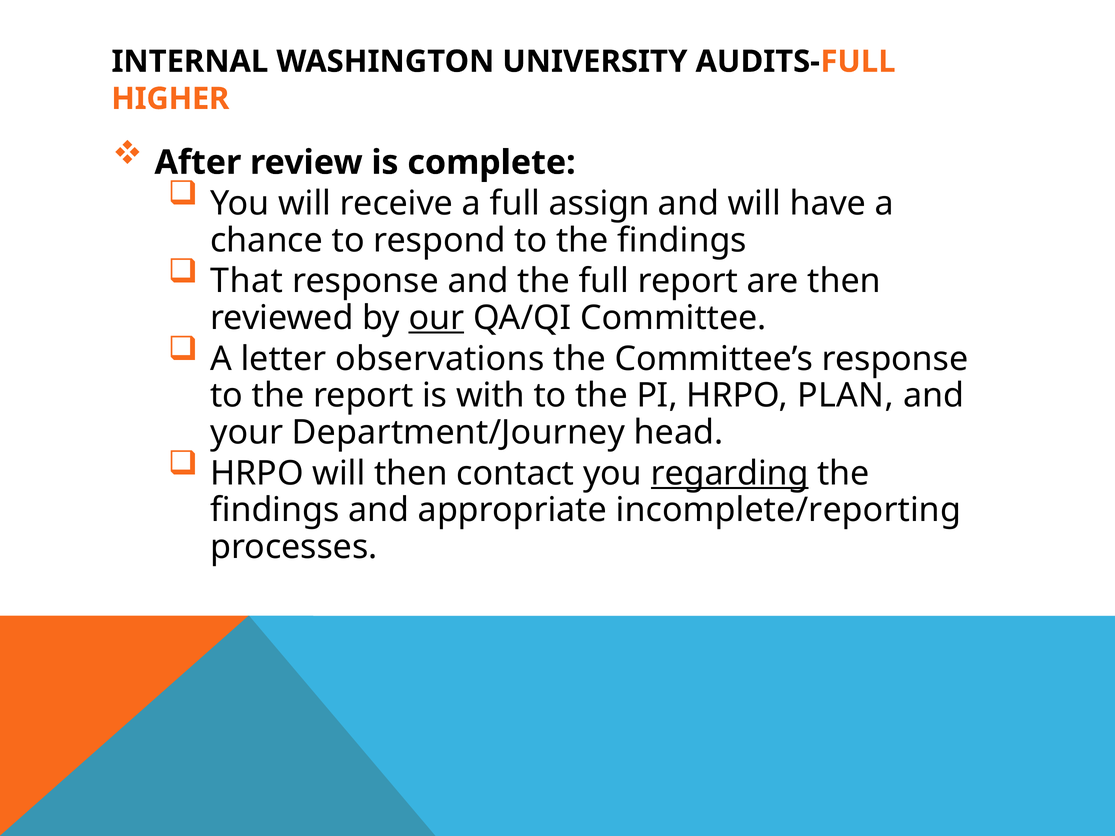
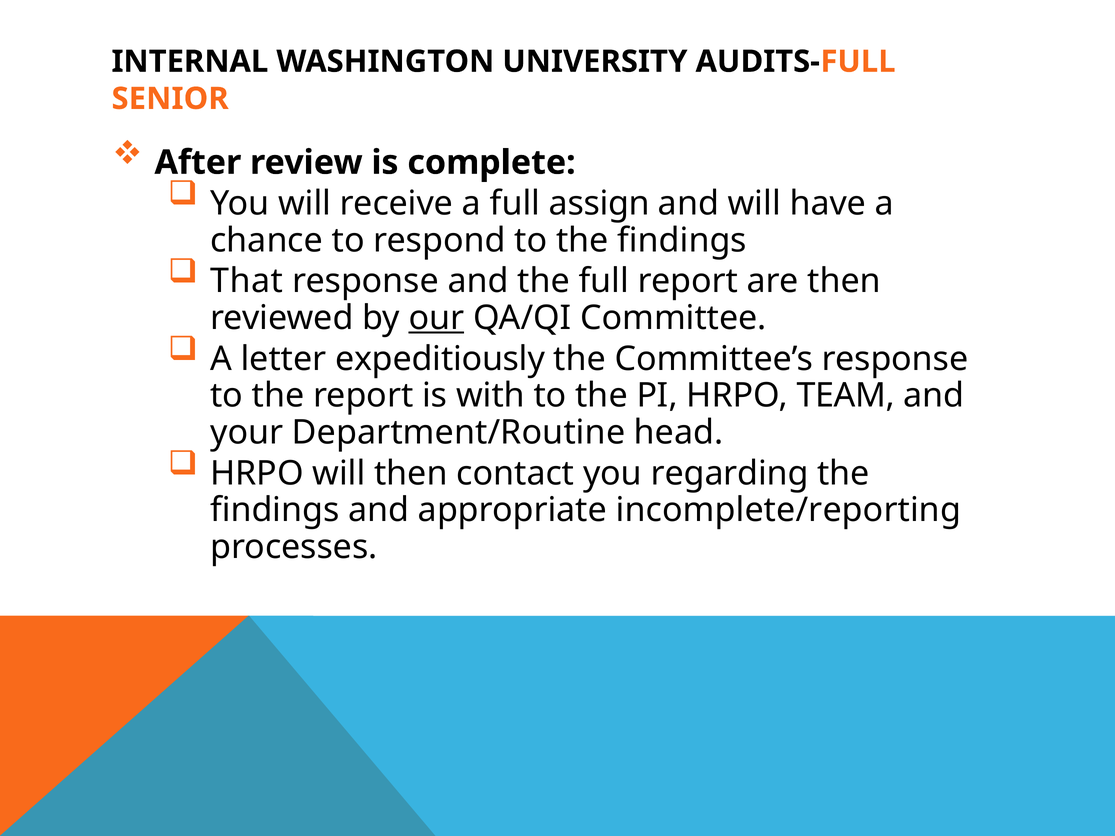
HIGHER: HIGHER -> SENIOR (170, 99)
observations: observations -> expeditiously (440, 359)
PLAN: PLAN -> TEAM (846, 396)
Department/Journey: Department/Journey -> Department/Routine (459, 433)
regarding underline: present -> none (730, 474)
